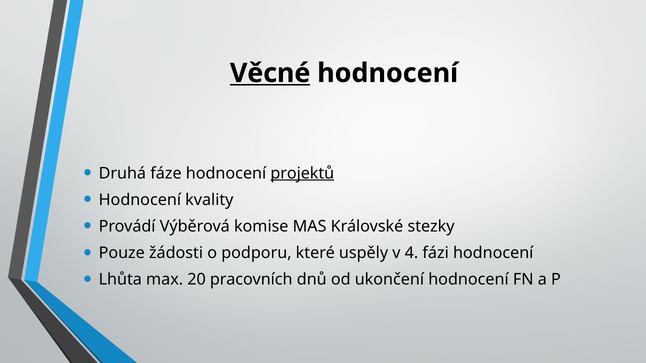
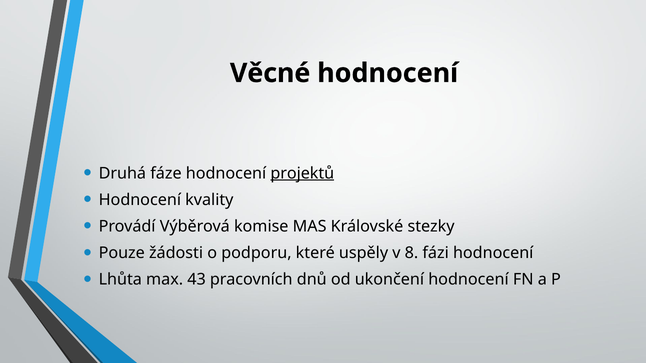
Věcné underline: present -> none (270, 73)
4: 4 -> 8 (411, 253)
20: 20 -> 43 (197, 280)
